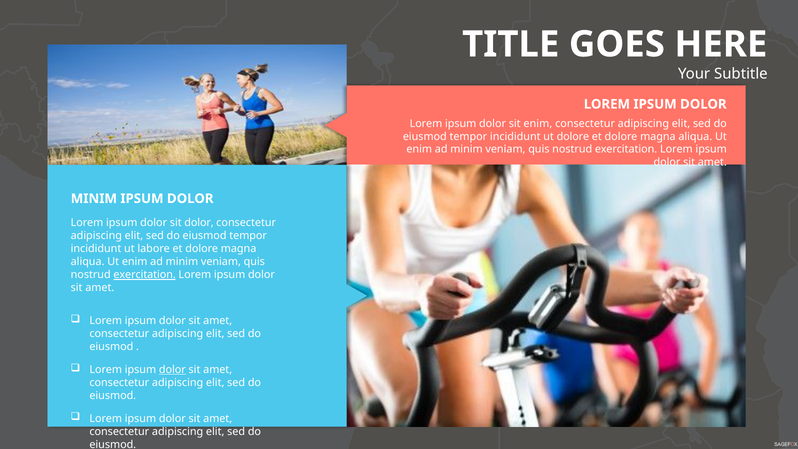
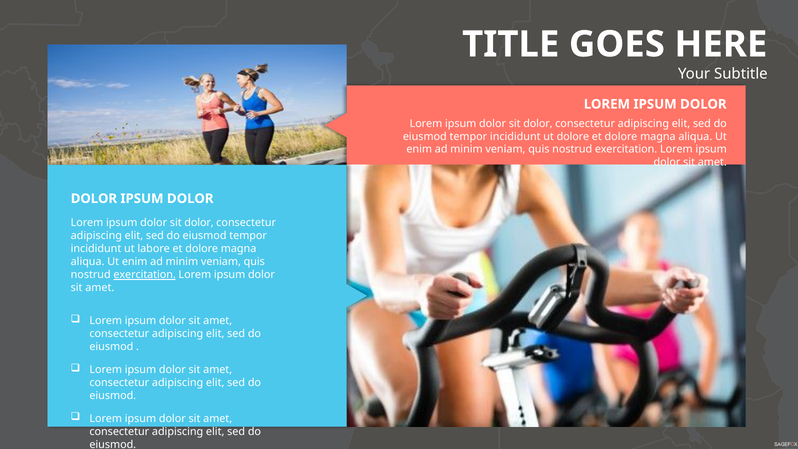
enim: enim -> dolor (538, 123)
MINIM: MINIM -> DOLOR (94, 199)
dolor underline: present -> none (172, 370)
